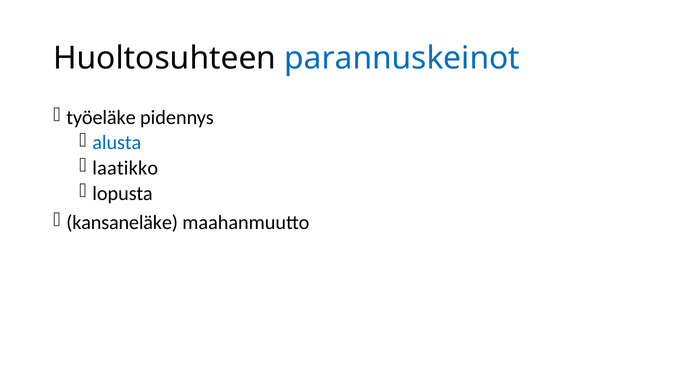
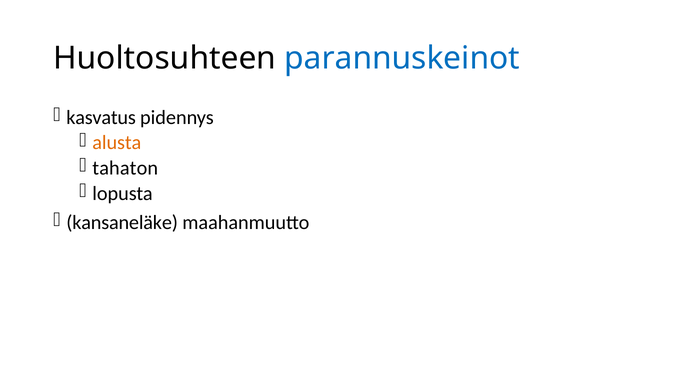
työeläke: työeläke -> kasvatus (101, 117)
alusta colour: blue -> orange (117, 143)
laatikko: laatikko -> tahaton (125, 168)
